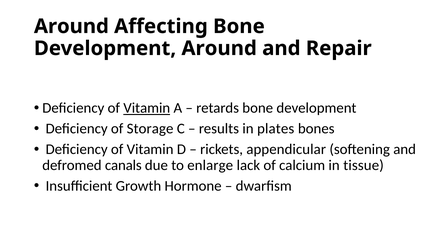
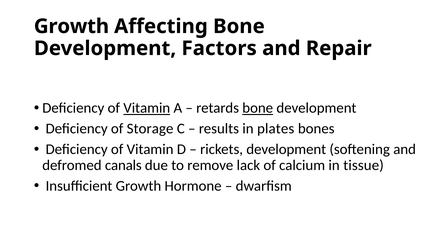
Around: Around -> Growth (71, 26)
Development Around: Around -> Factors (219, 48)
bone underline: none -> present (258, 108)
rickets appendicular: appendicular -> development (286, 150)
enlarge: enlarge -> remove (210, 166)
